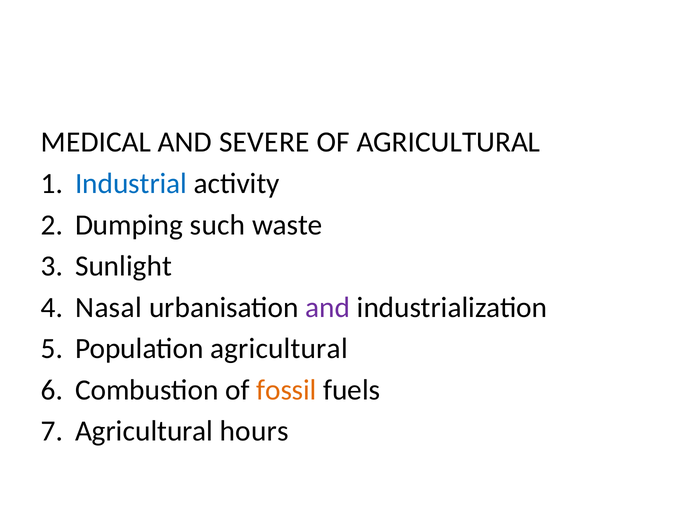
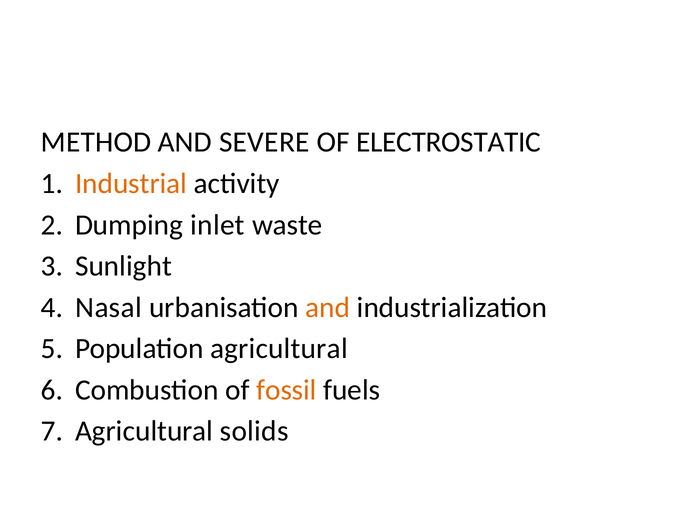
MEDICAL: MEDICAL -> METHOD (96, 142)
OF AGRICULTURAL: AGRICULTURAL -> ELECTROSTATIC (449, 142)
Industrial colour: blue -> orange (131, 184)
such: such -> inlet (218, 225)
and colour: purple -> orange (328, 308)
hours: hours -> solids (254, 432)
